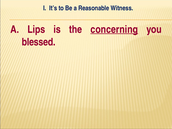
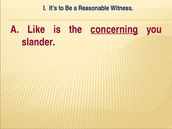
Lips: Lips -> Like (36, 29)
blessed: blessed -> slander (39, 42)
